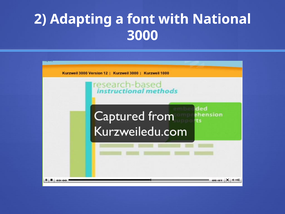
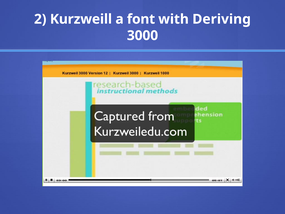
Adapting: Adapting -> Kurzweill (81, 19)
National: National -> Deriving (222, 19)
